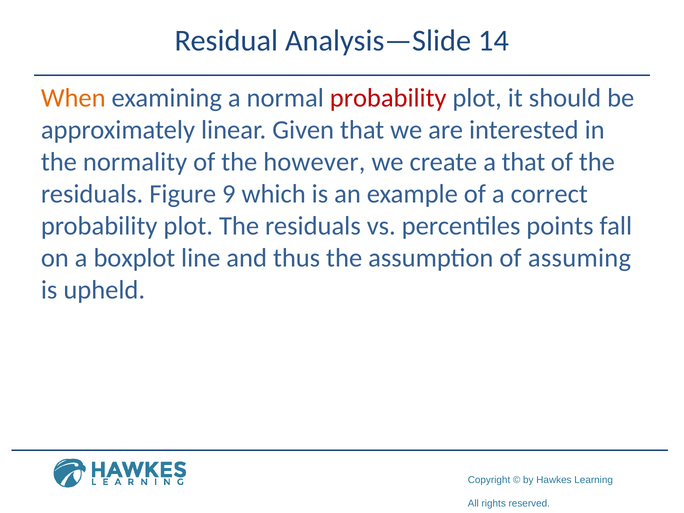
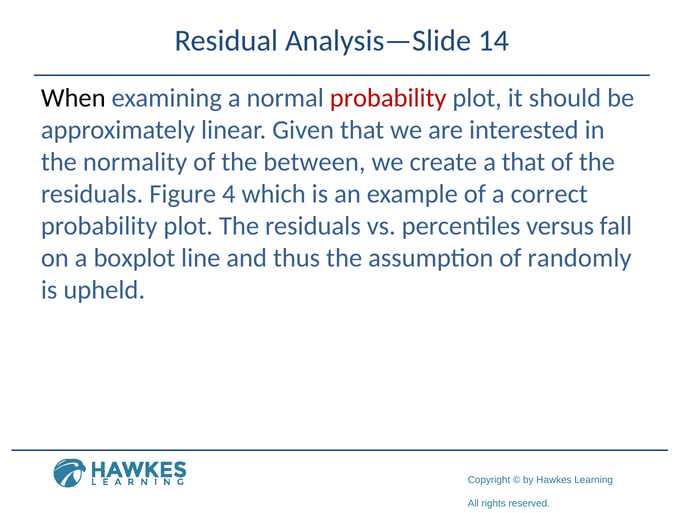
When colour: orange -> black (73, 98)
however: however -> between (314, 162)
9: 9 -> 4 (229, 194)
points: points -> versus (560, 226)
assuming: assuming -> randomly (580, 258)
